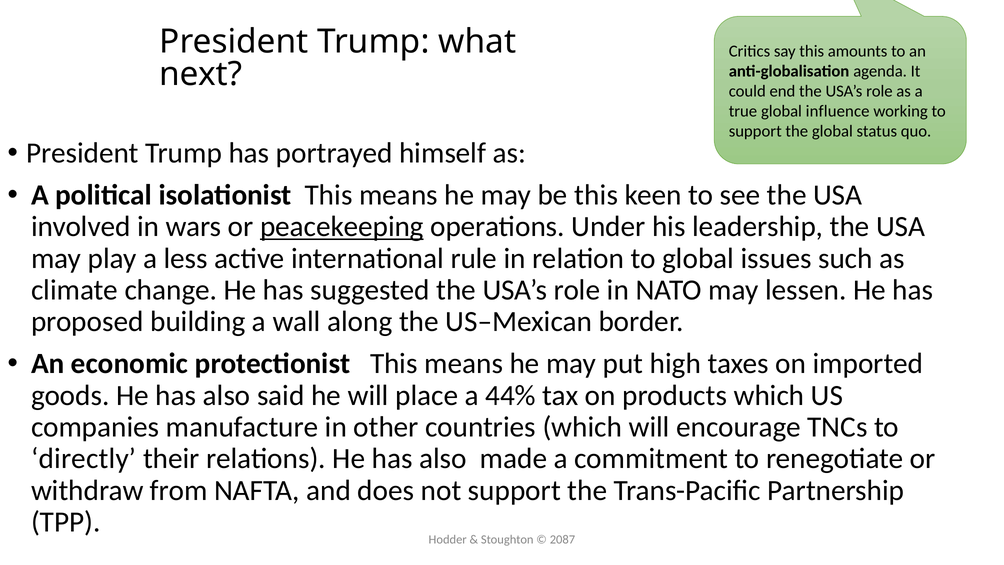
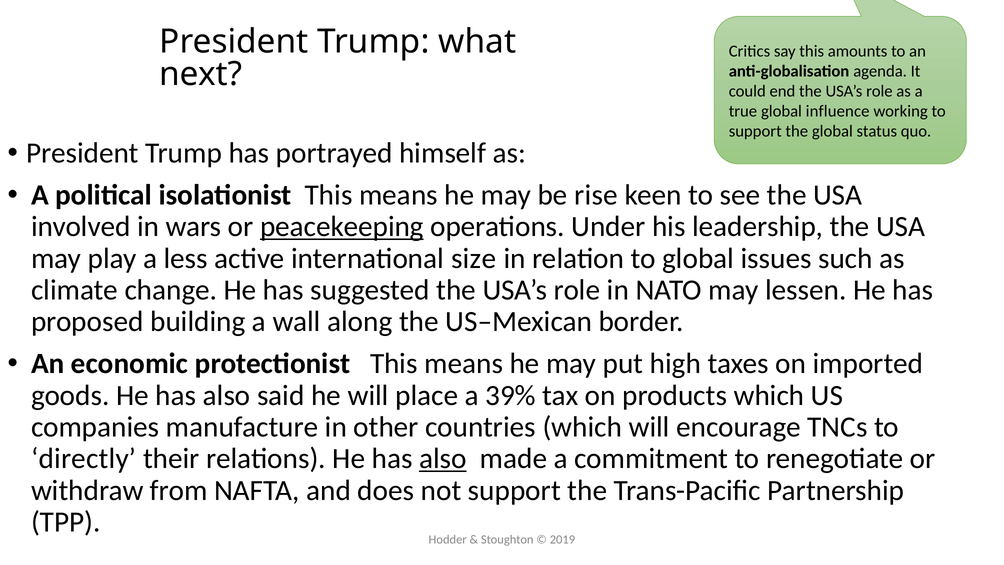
be this: this -> rise (596, 195)
rule: rule -> size (474, 258)
44%: 44% -> 39% (511, 395)
also underline: none -> present (443, 459)
2087: 2087 -> 2019 (562, 539)
